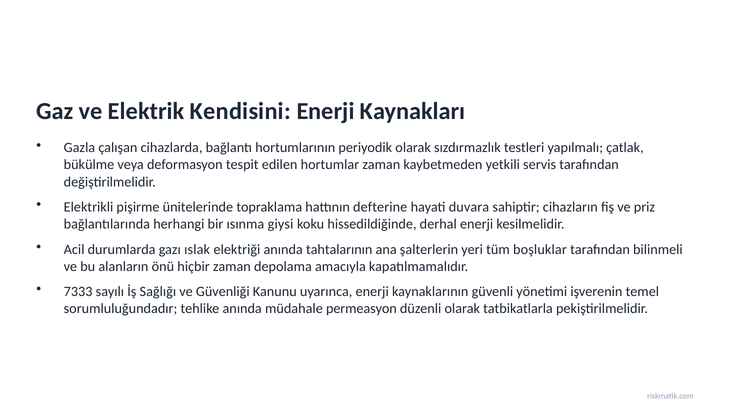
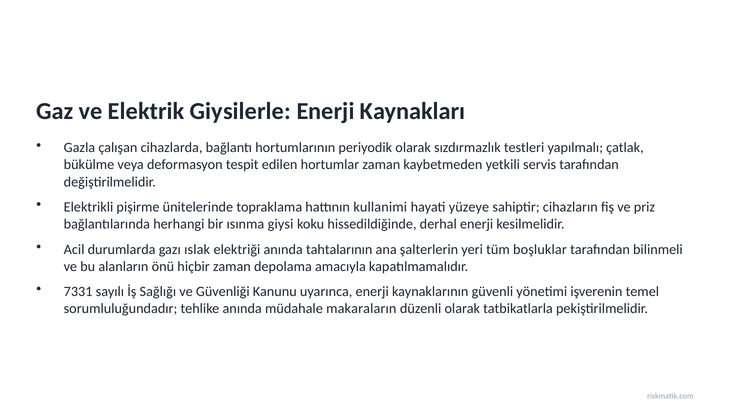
Kendisini: Kendisini -> Giysilerle (240, 111)
defterine: defterine -> kullanimi (380, 207)
duvara: duvara -> yüzeye (469, 207)
7333: 7333 -> 7331 (78, 291)
permeasyon: permeasyon -> makaraların (361, 308)
